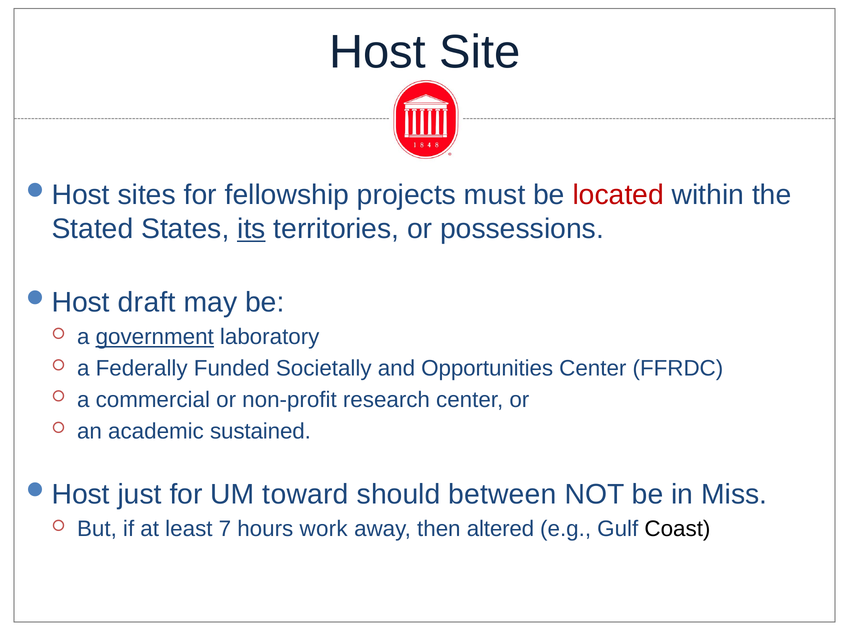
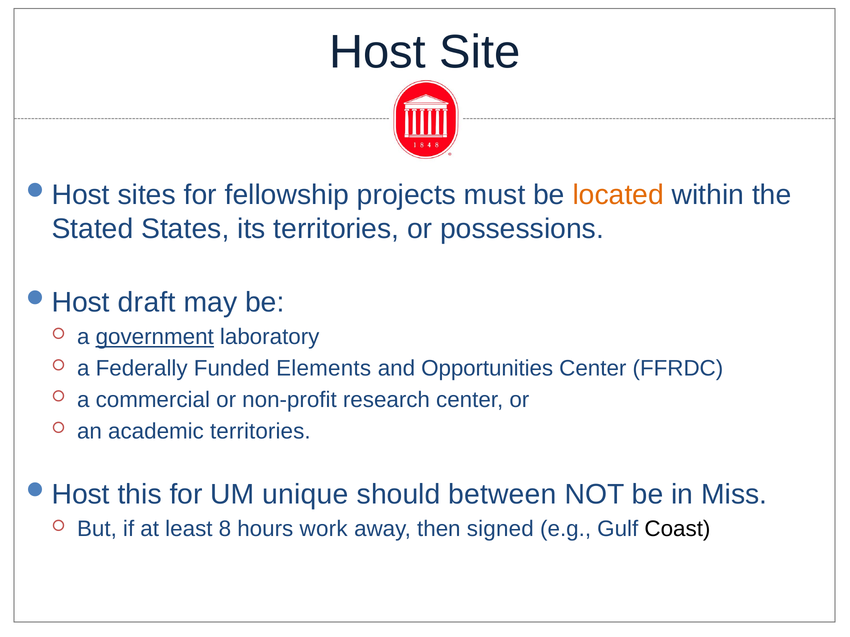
located colour: red -> orange (618, 195)
its underline: present -> none (251, 229)
Societally: Societally -> Elements (324, 369)
academic sustained: sustained -> territories (260, 432)
just: just -> this (140, 495)
toward: toward -> unique (306, 495)
7: 7 -> 8 (225, 529)
altered: altered -> signed (500, 529)
